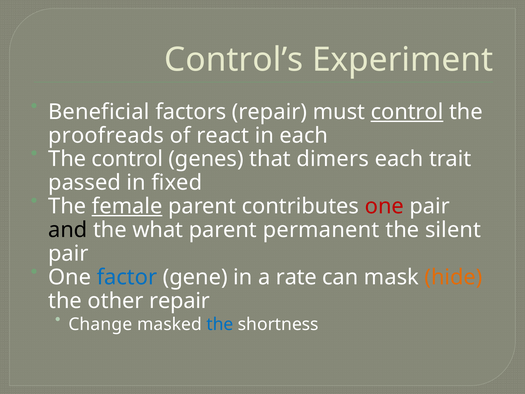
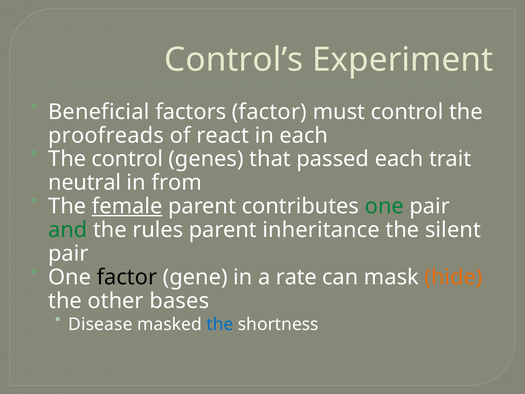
factors repair: repair -> factor (269, 112)
control underline: present -> none (407, 112)
dimers: dimers -> passed (333, 159)
passed: passed -> neutral (85, 183)
fixed: fixed -> from (177, 183)
one colour: red -> green (384, 206)
and colour: black -> green (68, 230)
what: what -> rules (158, 230)
permanent: permanent -> inheritance (321, 230)
factor colour: blue -> black (127, 277)
other repair: repair -> bases (179, 301)
Change: Change -> Disease (100, 324)
